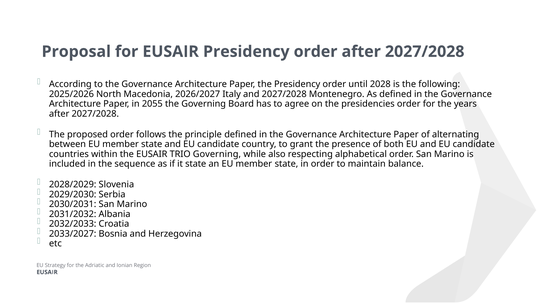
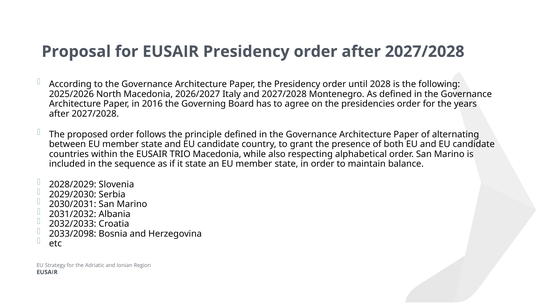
2055: 2055 -> 2016 (152, 104)
TRIO Governing: Governing -> Macedonia (217, 154)
2033/2027: 2033/2027 -> 2033/2098 (73, 234)
